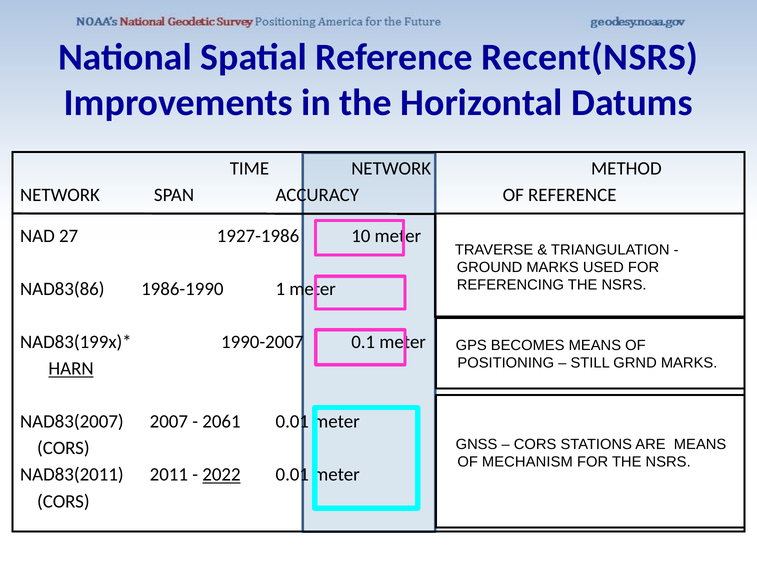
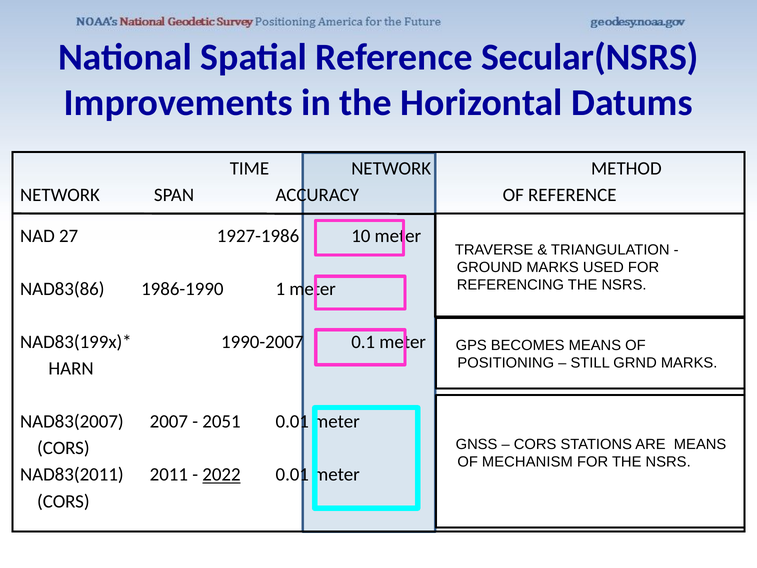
Recent(NSRS: Recent(NSRS -> Secular(NSRS (590, 57)
HARN underline: present -> none (71, 369)
2061: 2061 -> 2051 (221, 422)
